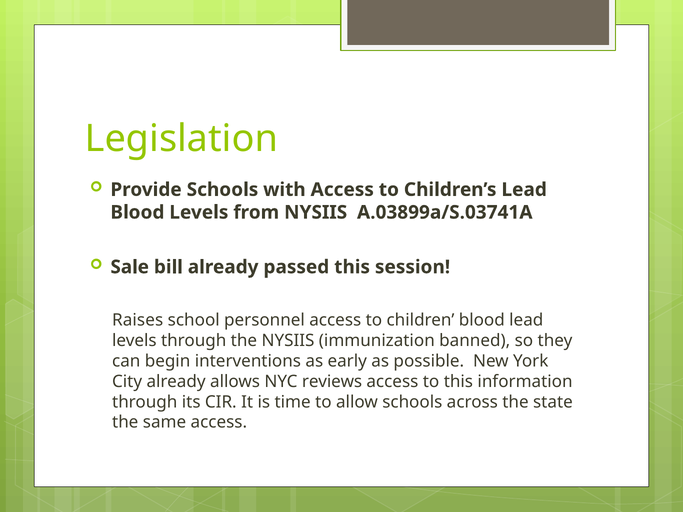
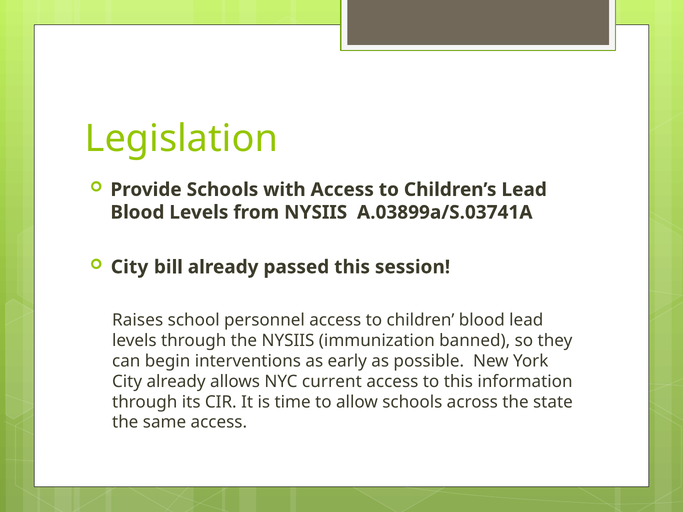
Sale: Sale -> City (130, 267)
reviews: reviews -> current (332, 382)
